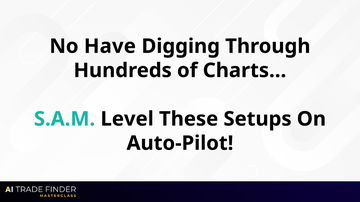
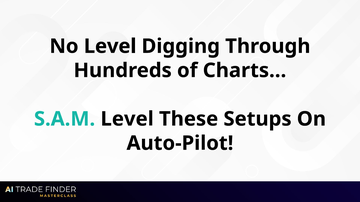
No Have: Have -> Level (110, 46)
